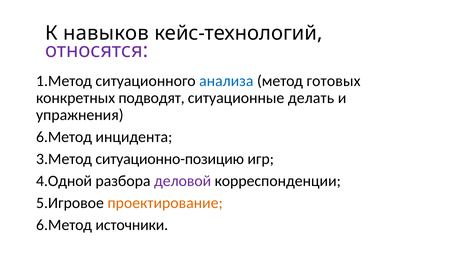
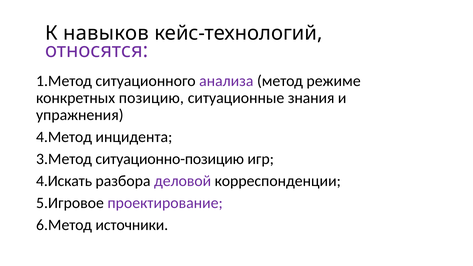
анализа colour: blue -> purple (226, 81)
готовых: готовых -> режиме (334, 81)
подводят: подводят -> позицию (151, 98)
делать: делать -> знания (311, 98)
6.Метод: 6.Метод -> 4.Метод (64, 137)
4.Одной: 4.Одной -> 4.Искать (64, 181)
проектирование colour: orange -> purple (165, 203)
